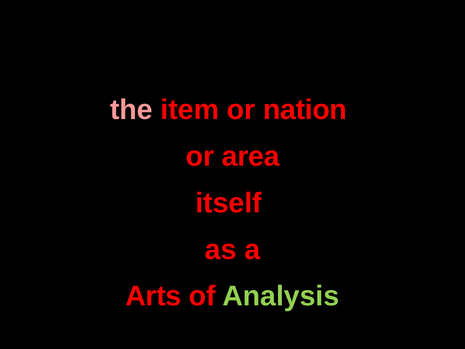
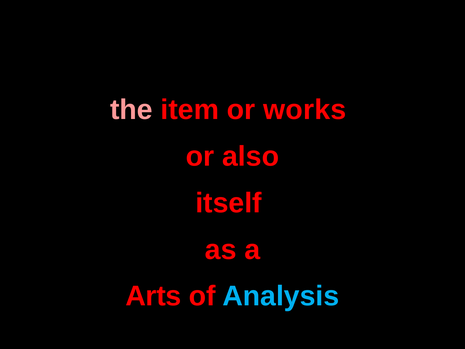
nation: nation -> works (305, 110)
area: area -> also (251, 156)
Analysis colour: light green -> light blue (281, 296)
